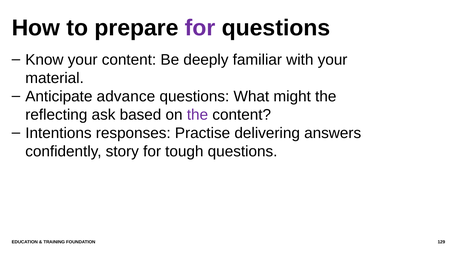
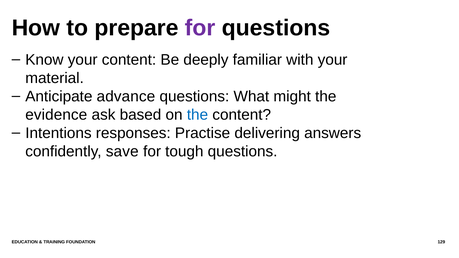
reflecting: reflecting -> evidence (56, 115)
the colour: purple -> blue (197, 115)
story: story -> save (122, 152)
